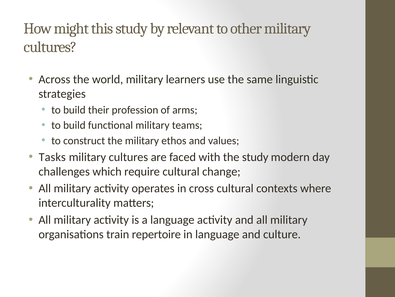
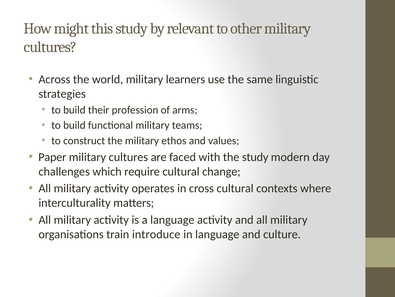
Tasks: Tasks -> Paper (52, 157)
repertoire: repertoire -> introduce (156, 234)
